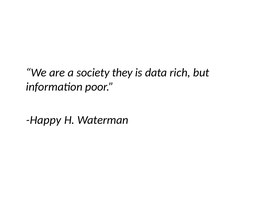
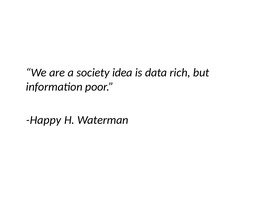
they: they -> idea (122, 72)
